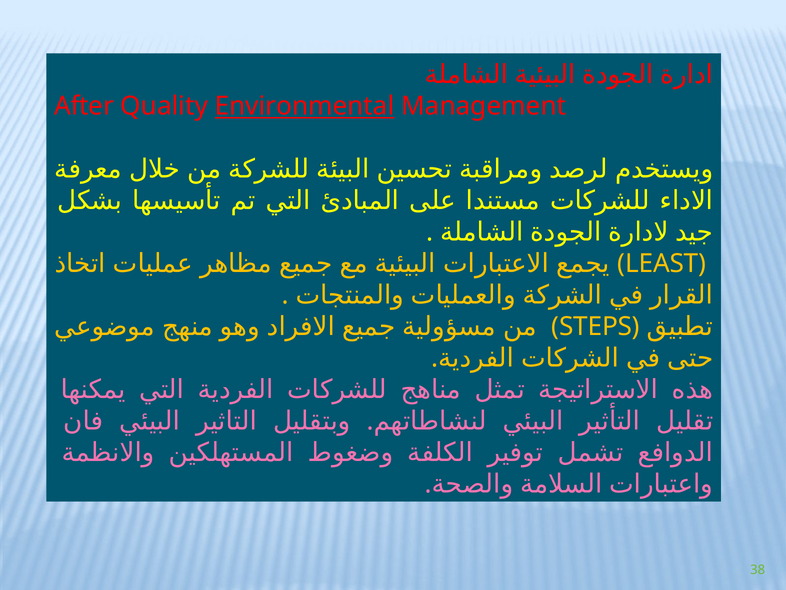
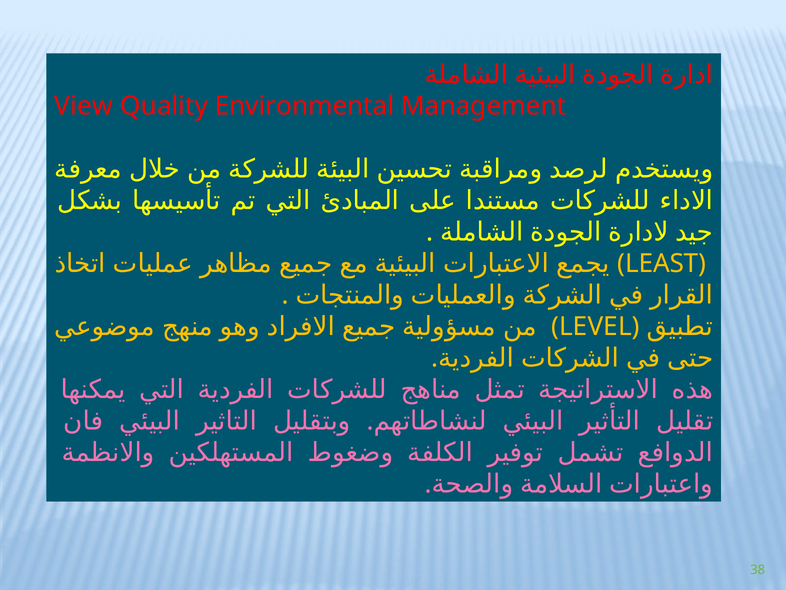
After: After -> View (84, 106)
Environmental underline: present -> none (305, 106)
STEPS: STEPS -> LEVEL (595, 326)
